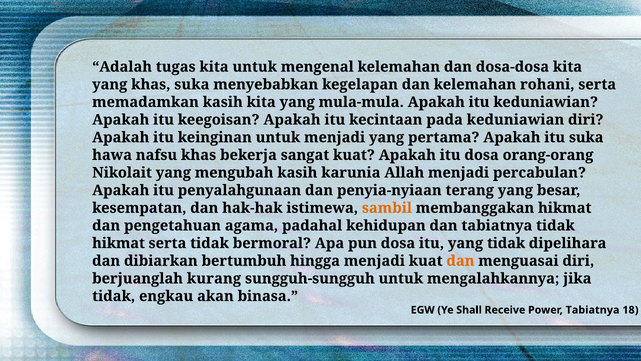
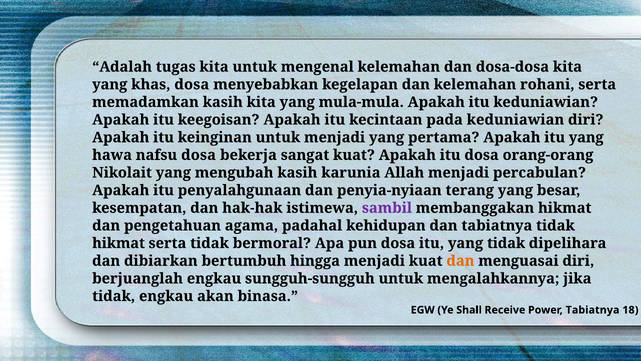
khas suka: suka -> dosa (192, 84)
Apakah itu suka: suka -> yang (586, 137)
nafsu khas: khas -> dosa (199, 155)
sambil colour: orange -> purple (387, 208)
berjuanglah kurang: kurang -> engkau (214, 278)
